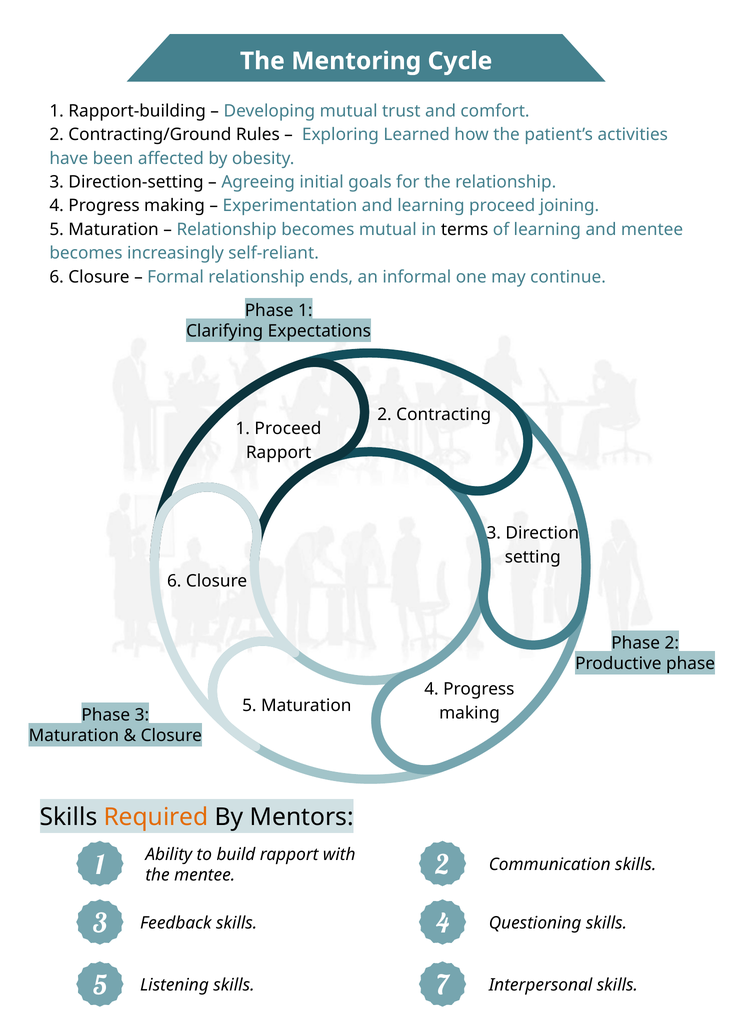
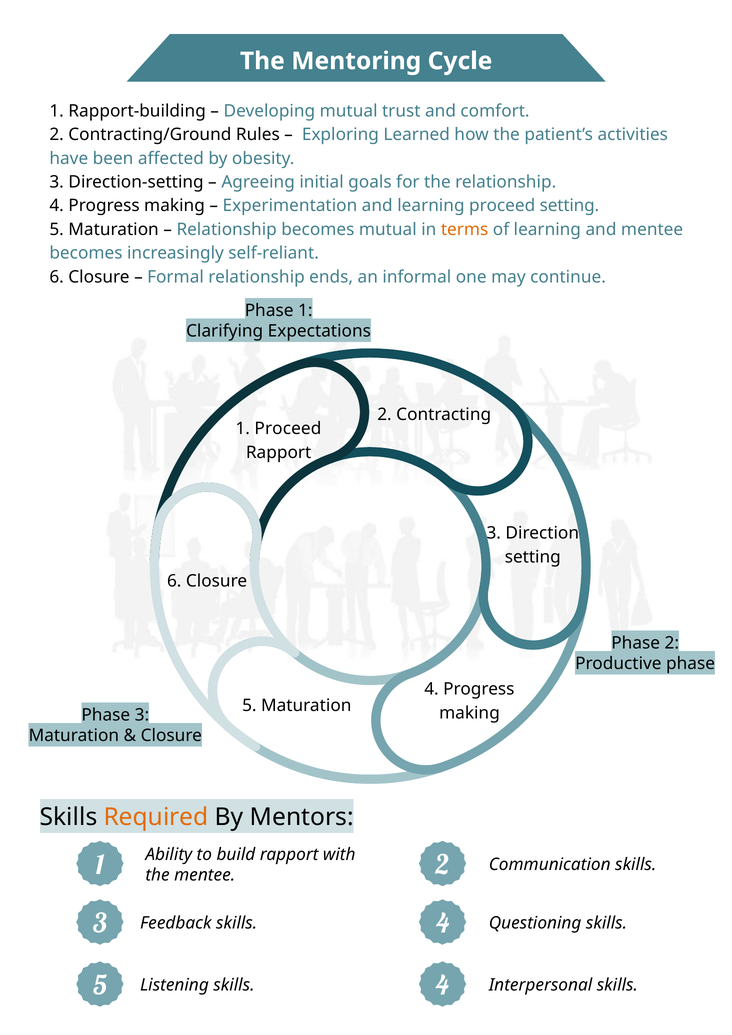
proceed joining: joining -> setting (569, 206)
terms colour: black -> orange (465, 230)
Listening skills 7: 7 -> 4 (442, 986)
